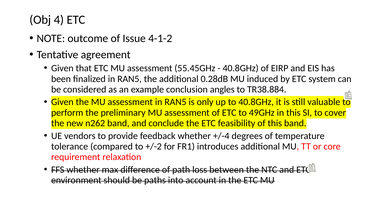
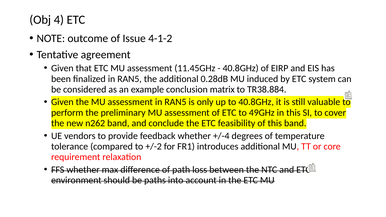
55.45GHz: 55.45GHz -> 11.45GHz (195, 68)
angles: angles -> matrix (222, 89)
